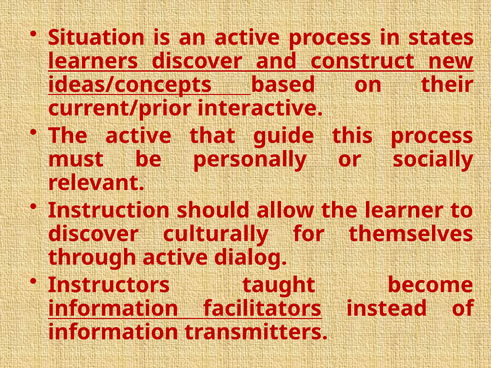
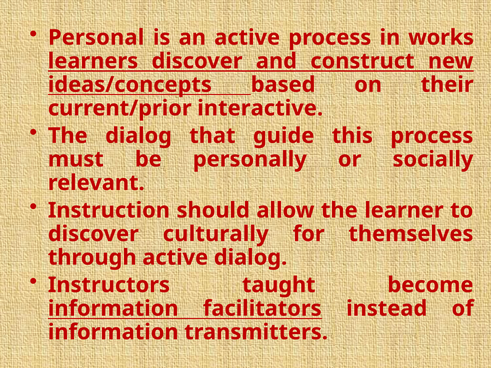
Situation: Situation -> Personal (96, 38)
states: states -> works (441, 38)
The active: active -> dialog (139, 136)
